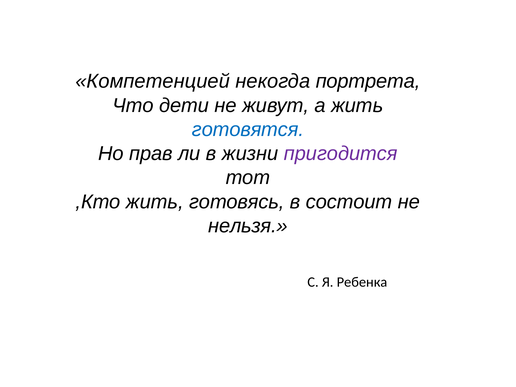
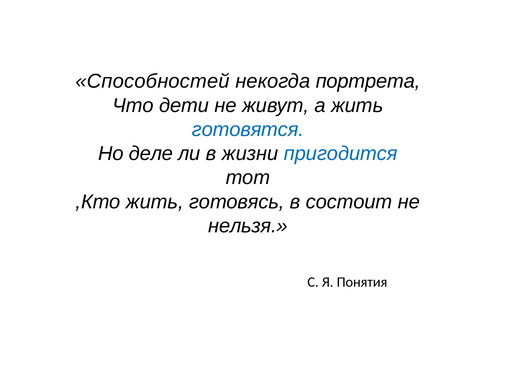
Компетенцией: Компетенцией -> Способностей (153, 81)
прав: прав -> деле (151, 154)
пригодится colour: purple -> blue (341, 154)
Ребенка: Ребенка -> Понятия (362, 282)
